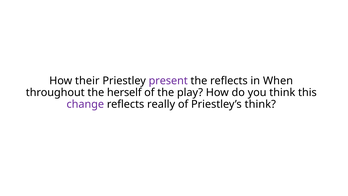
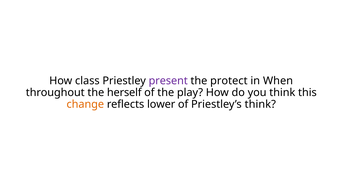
their: their -> class (87, 81)
the reflects: reflects -> protect (229, 81)
change colour: purple -> orange (85, 104)
really: really -> lower (161, 104)
